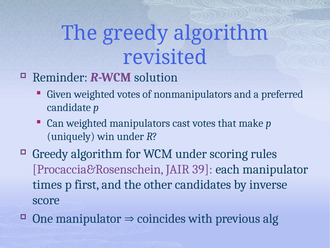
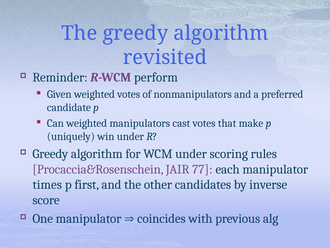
solution: solution -> perform (156, 77)
39: 39 -> 77 (202, 169)
